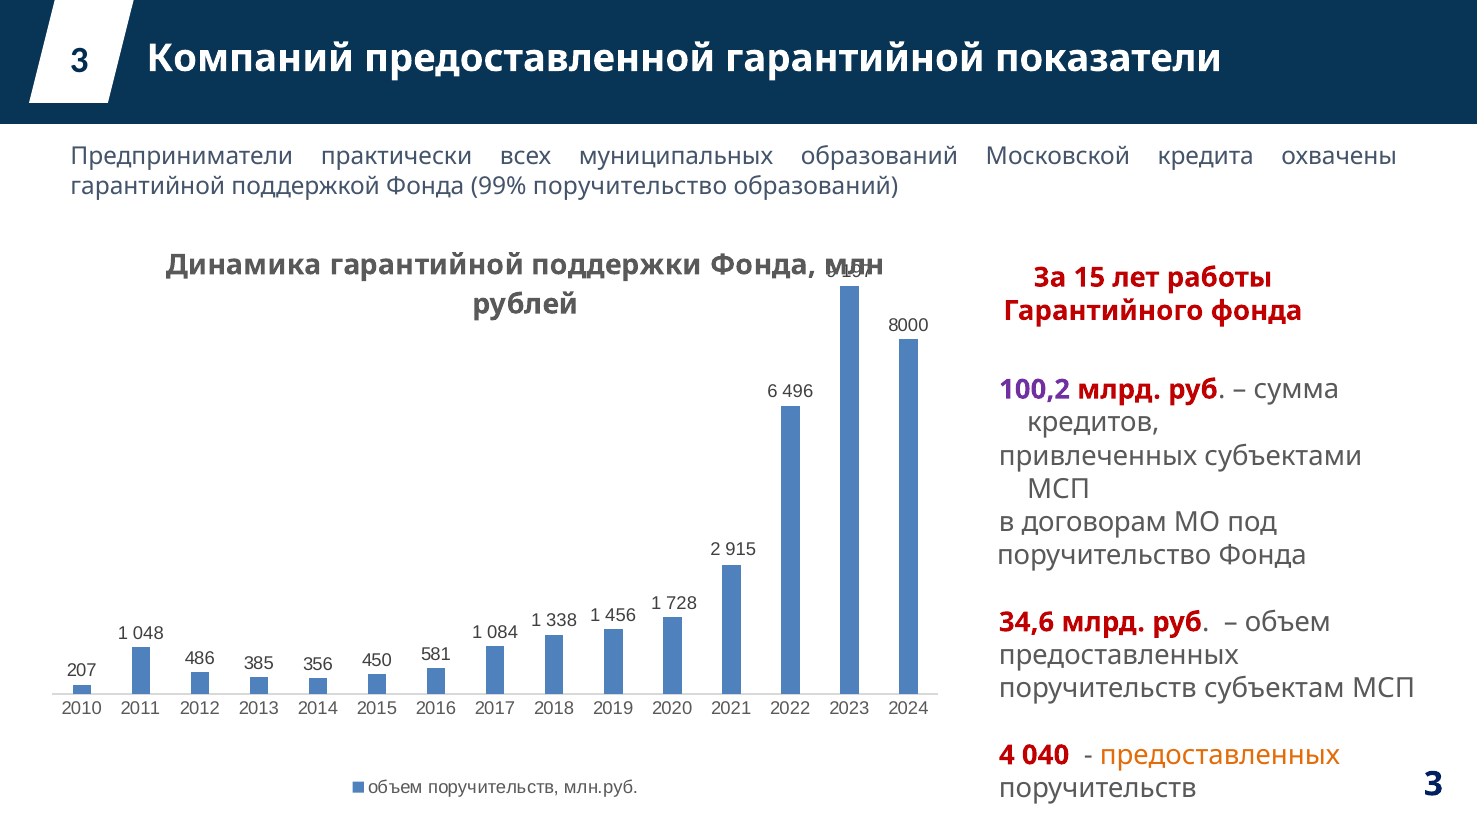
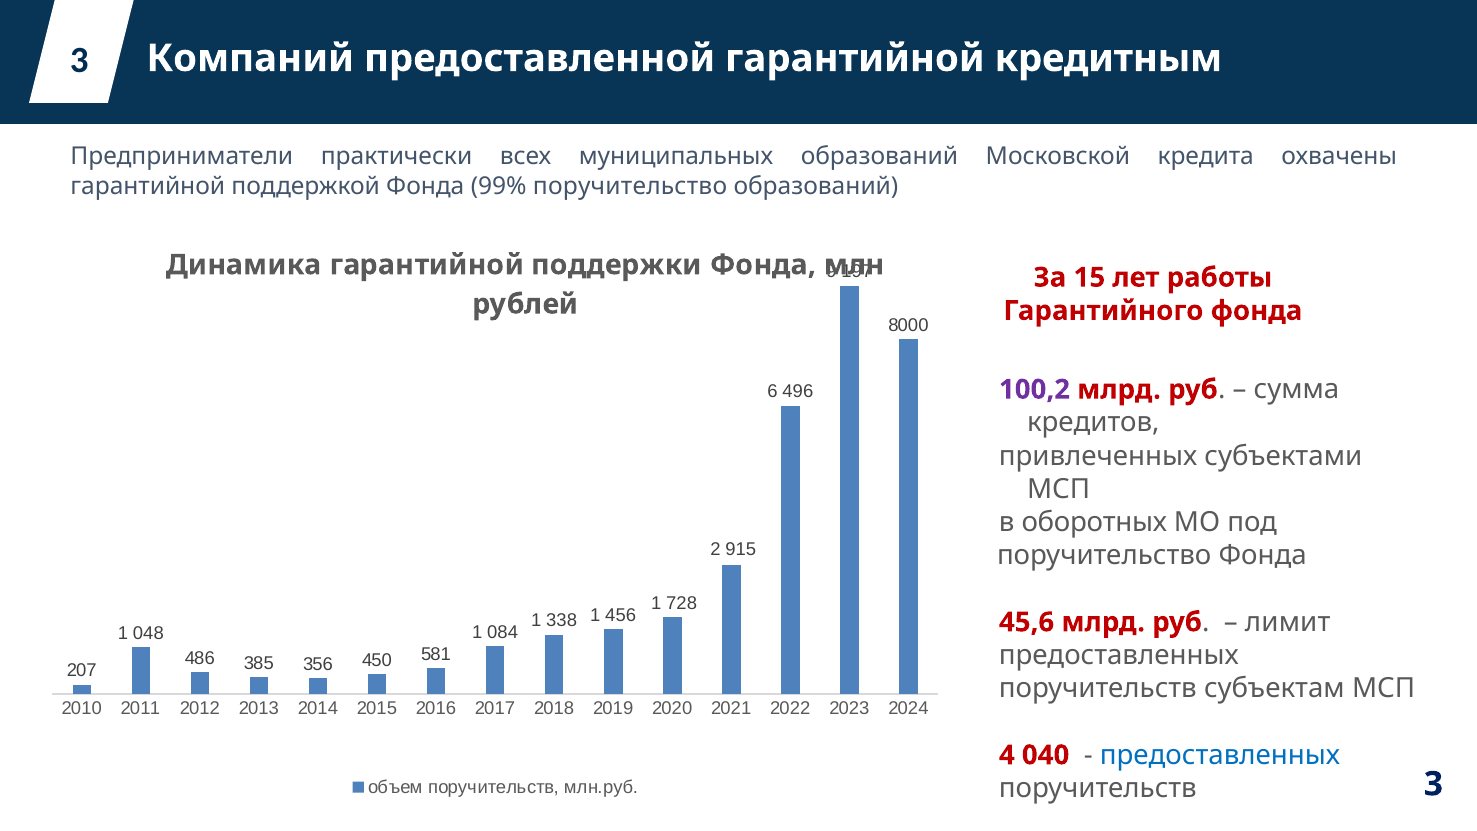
показатели: показатели -> кредитным (1108, 58)
договорам: договорам -> оборотных (1094, 522)
34,6: 34,6 -> 45,6 (1027, 622)
объем: объем -> лимит (1288, 622)
предоставленных colour: orange -> blue (1220, 755)
